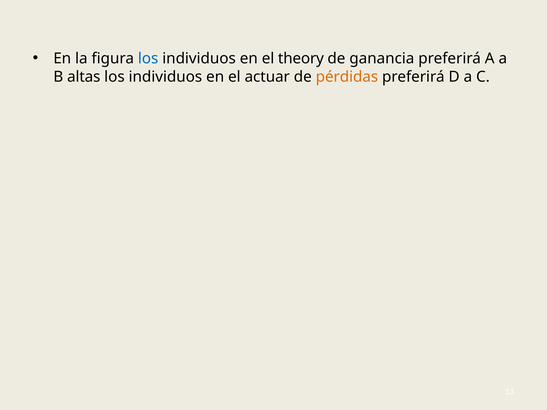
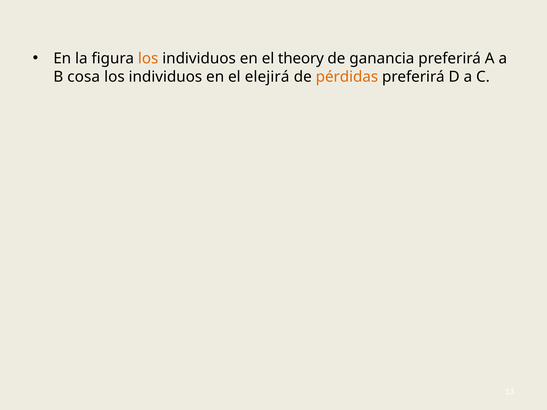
los colour: blue -> orange (148, 59)
altas: altas -> cosa (84, 77)
actuar: actuar -> elejirá (267, 77)
